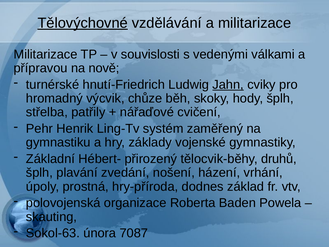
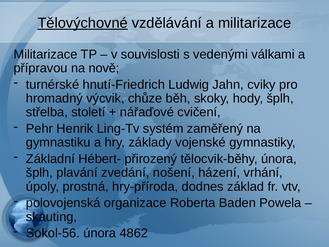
Jahn underline: present -> none (228, 85)
patřily: patřily -> století (88, 112)
tělocvik-běhy druhů: druhů -> února (279, 159)
Sokol-63: Sokol-63 -> Sokol-56 (53, 233)
7087: 7087 -> 4862 (134, 233)
